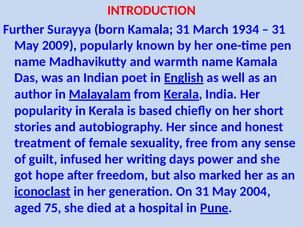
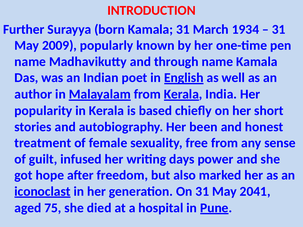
warmth: warmth -> through (176, 62)
since: since -> been (203, 127)
2004: 2004 -> 2041 (255, 192)
